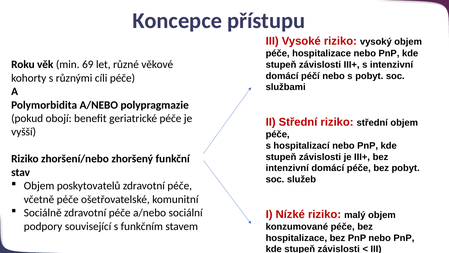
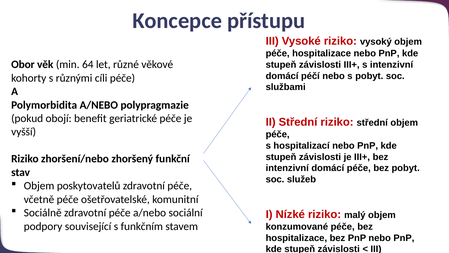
Roku: Roku -> Obor (23, 64)
69: 69 -> 64 (88, 64)
